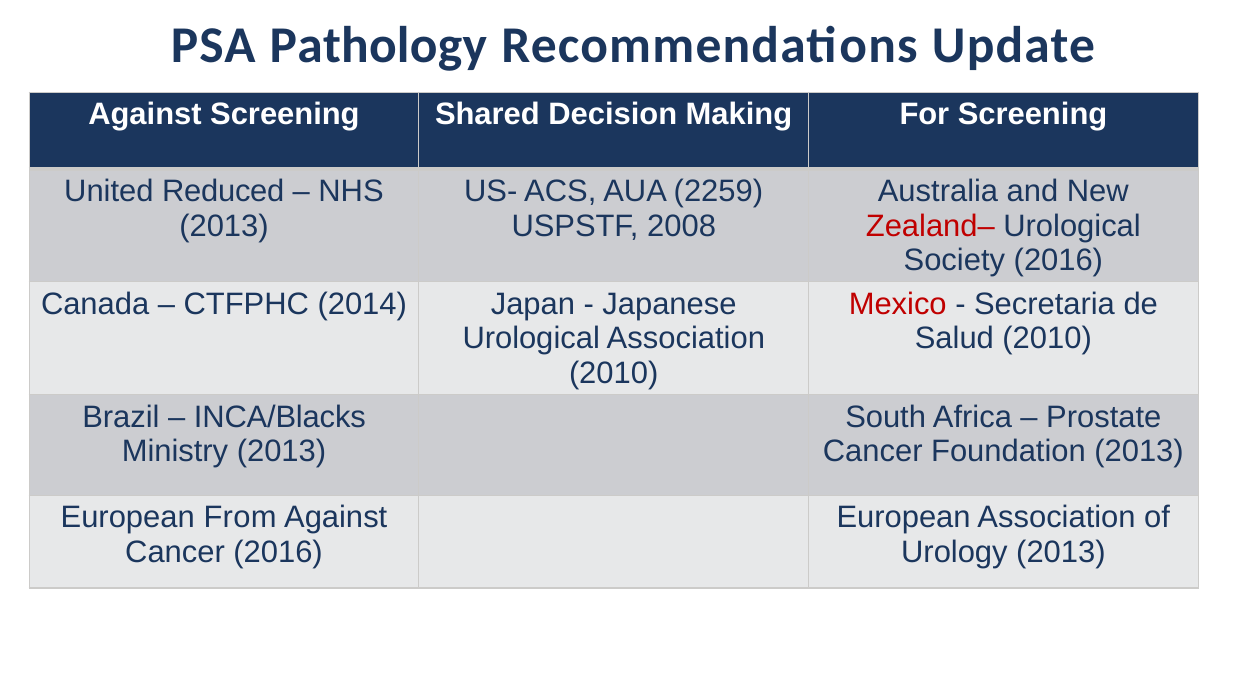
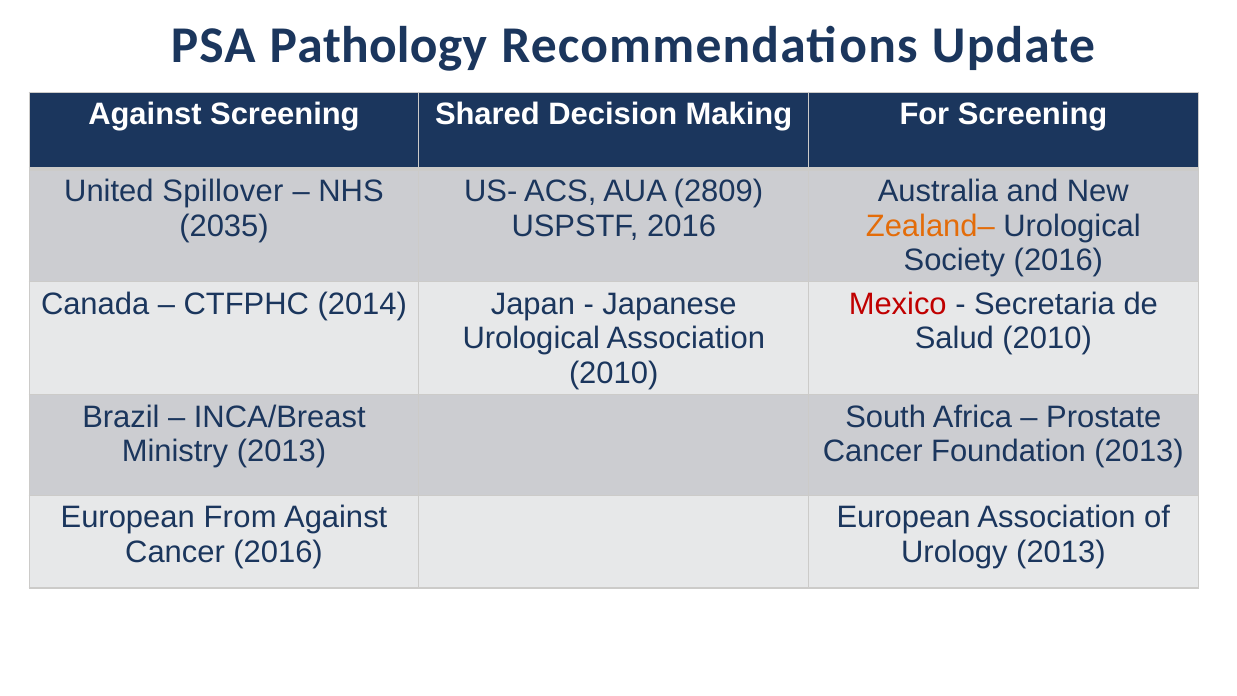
Reduced: Reduced -> Spillover (223, 191)
2259: 2259 -> 2809 (718, 191)
2013: 2013 -> 2035 (224, 226)
USPSTF 2008: 2008 -> 2016 (682, 226)
Zealand– colour: red -> orange (930, 226)
INCA/Blacks: INCA/Blacks -> INCA/Breast (280, 417)
